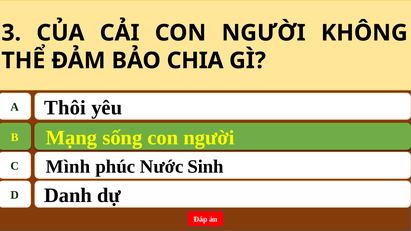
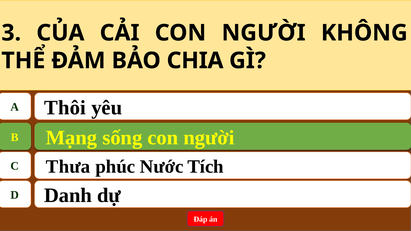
Mình: Mình -> Thưa (68, 167)
Sinh: Sinh -> Tích (206, 167)
